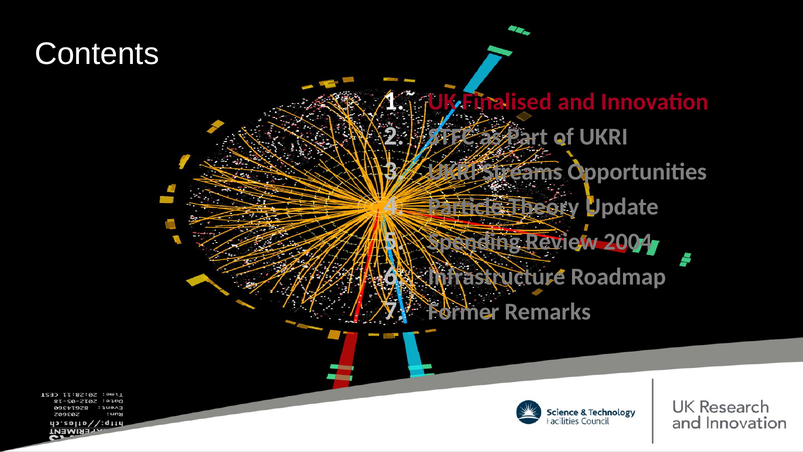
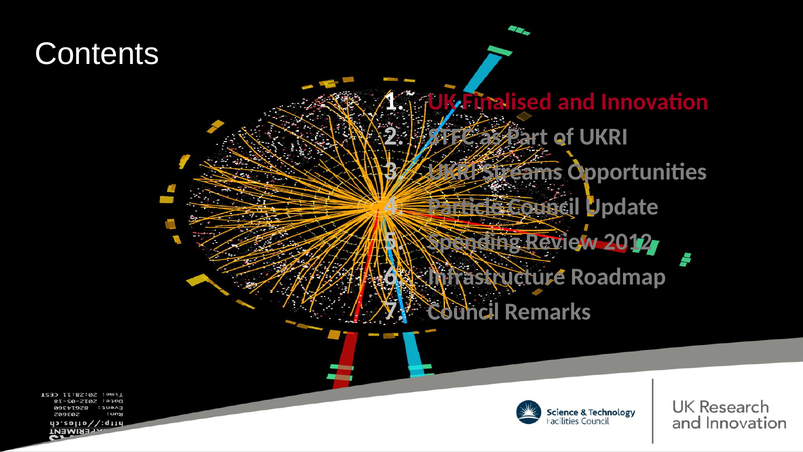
Particle Theory: Theory -> Council (544, 207)
2004: 2004 -> 2012 (628, 242)
Former: Former -> Council (464, 311)
